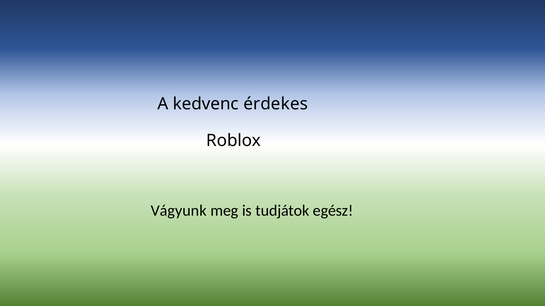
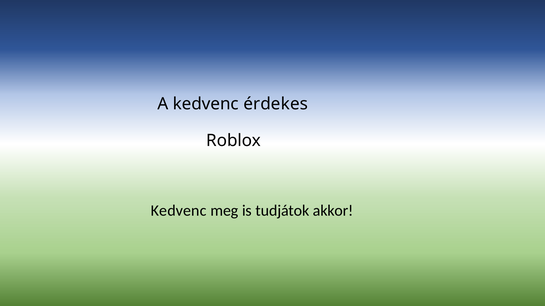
Vágyunk: Vágyunk -> Kedvenc (179, 211)
egész: egész -> akkor (333, 211)
